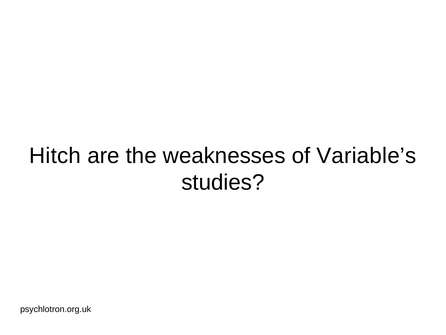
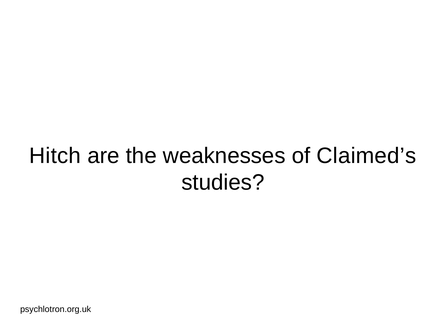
Variable’s: Variable’s -> Claimed’s (366, 155)
